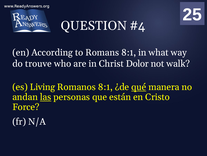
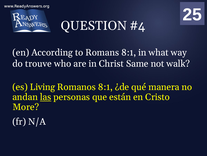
Dolor: Dolor -> Same (137, 63)
qué underline: present -> none (139, 87)
Force: Force -> More (26, 107)
